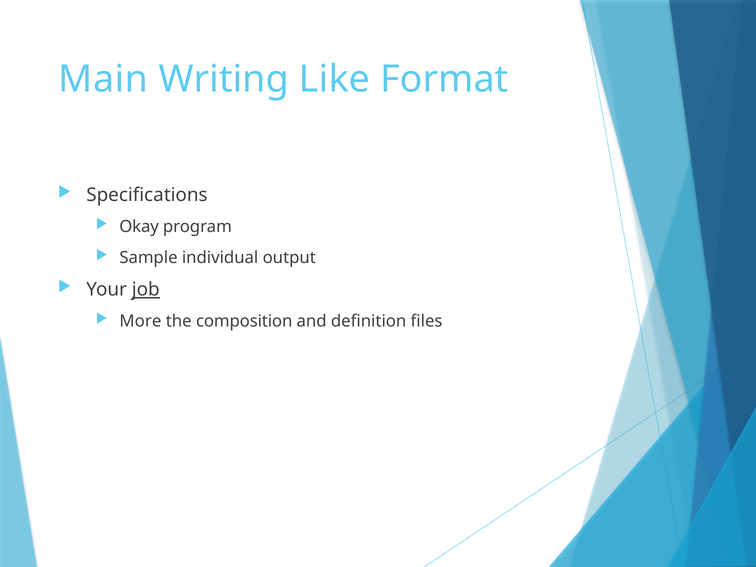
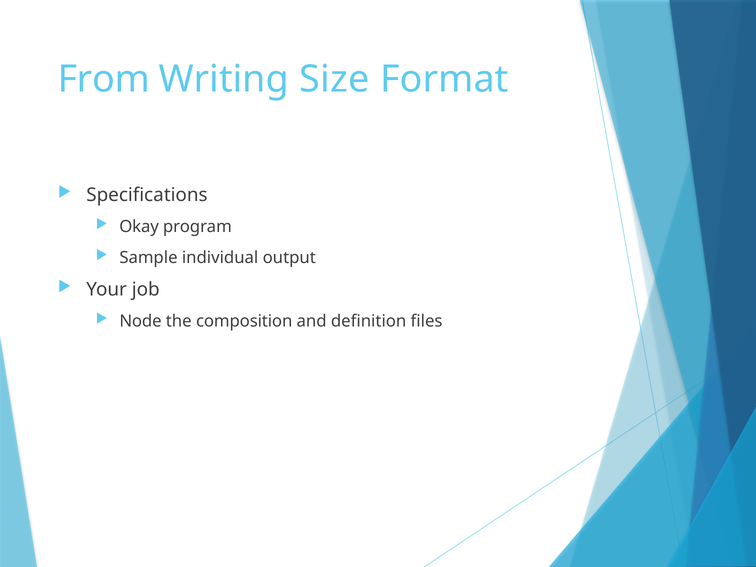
Main: Main -> From (104, 79)
Like: Like -> Size (334, 79)
job underline: present -> none (146, 290)
More: More -> Node (140, 321)
